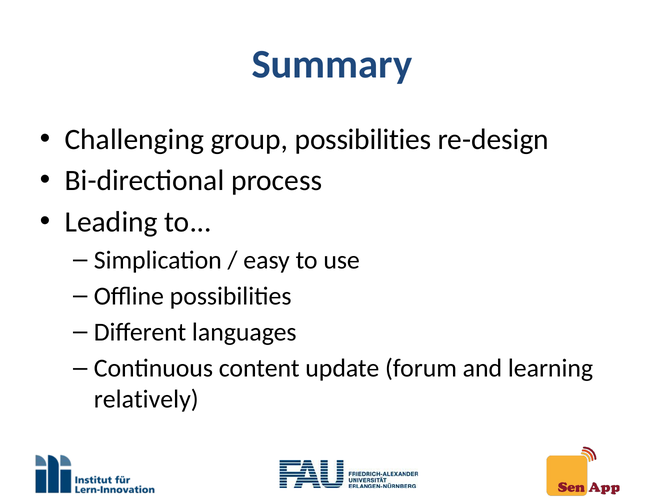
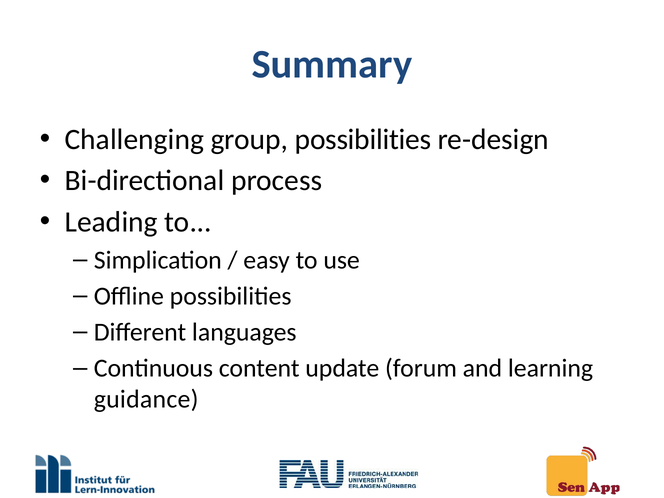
relatively: relatively -> guidance (146, 399)
